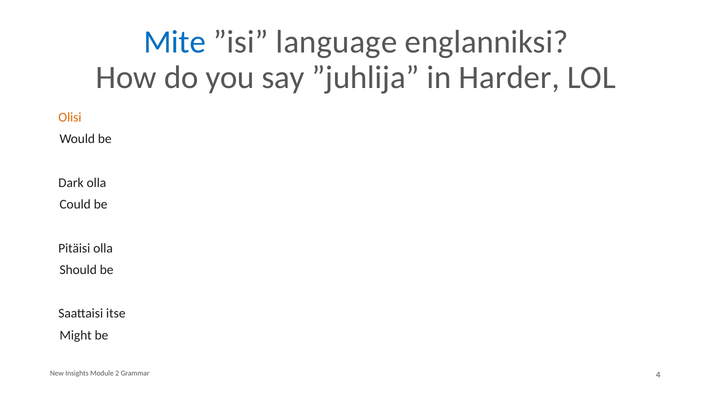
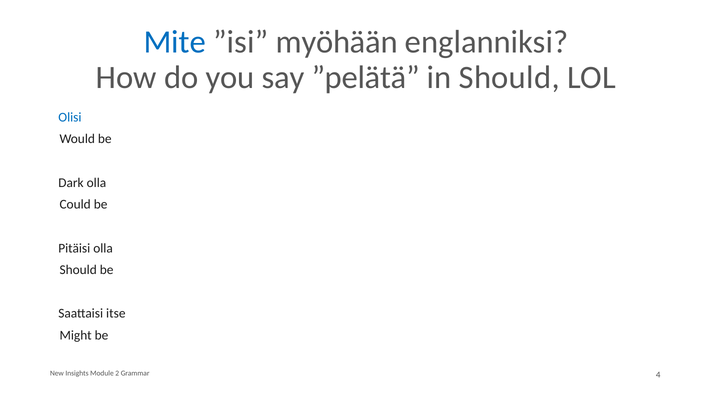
language: language -> myöhään (337, 42)
”juhlija: ”juhlija -> ”pelätä (366, 77)
in Harder: Harder -> Should (509, 77)
Olisi colour: orange -> blue (70, 117)
